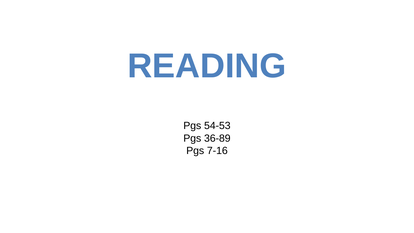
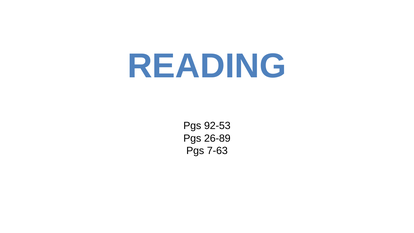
54-53: 54-53 -> 92-53 (217, 126)
36-89: 36-89 -> 26-89 (217, 138)
7-16: 7-16 -> 7-63 (217, 151)
